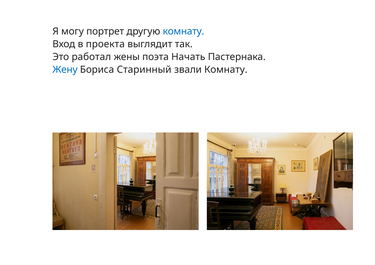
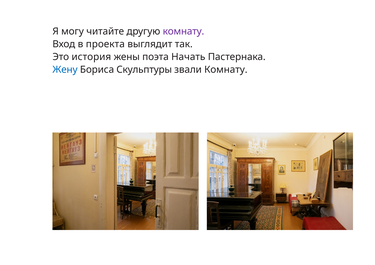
портрет: портрет -> читайте (105, 31)
комнату colour: blue -> purple (183, 31)
работал: работал -> история (91, 57)
Старинный: Старинный -> Скульптуры (144, 70)
